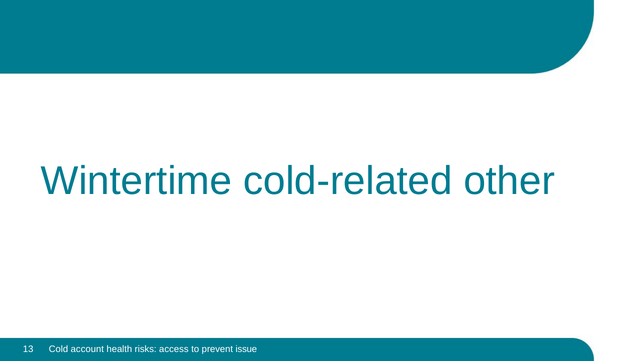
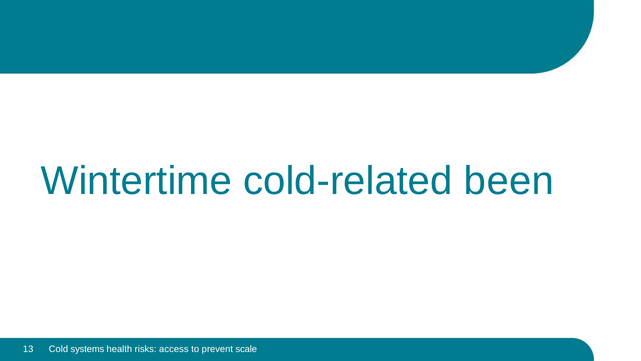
other: other -> been (509, 181)
account: account -> systems (87, 349)
issue: issue -> scale (246, 349)
